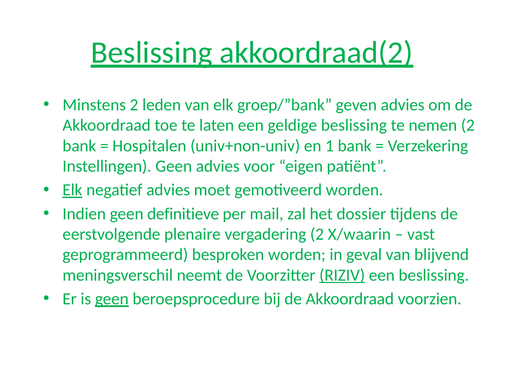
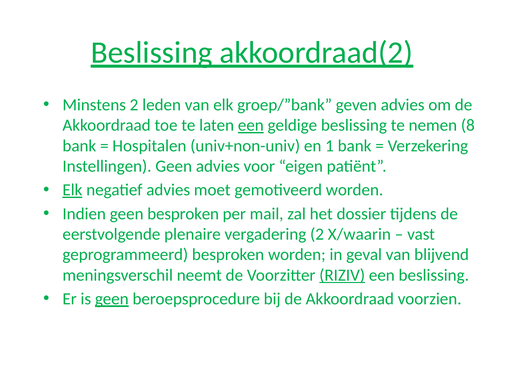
een underline: none -> present (251, 125)
nemen 2: 2 -> 8 (468, 125)
geen definitieve: definitieve -> besproken (183, 214)
